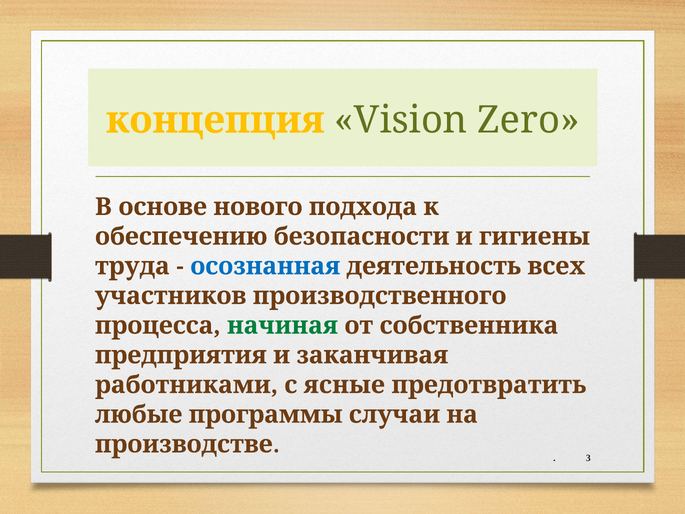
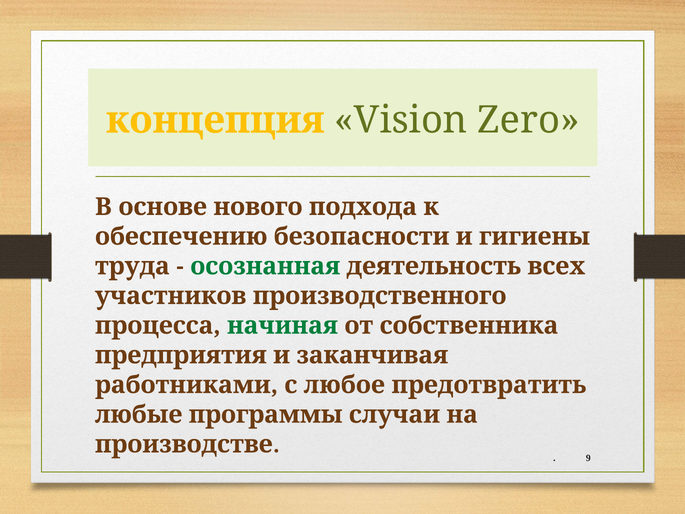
осознанная colour: blue -> green (265, 266)
ясные: ясные -> любое (344, 385)
3: 3 -> 9 (588, 458)
